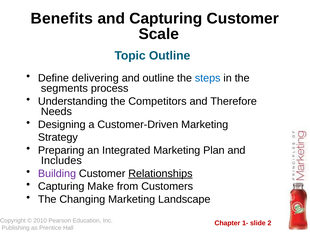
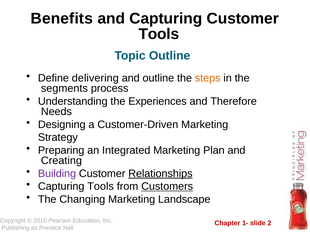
Scale: Scale -> Tools (159, 34)
steps colour: blue -> orange (208, 78)
Competitors: Competitors -> Experiences (158, 101)
Includes: Includes -> Creating (61, 161)
Capturing Make: Make -> Tools (101, 187)
Customers underline: none -> present (167, 187)
